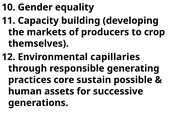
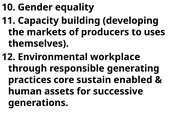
crop: crop -> uses (155, 32)
capillaries: capillaries -> workplace (115, 57)
possible: possible -> enabled (133, 80)
